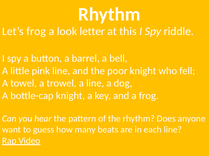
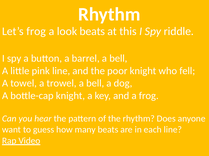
look letter: letter -> beats (92, 31)
trowel a line: line -> bell (95, 84)
